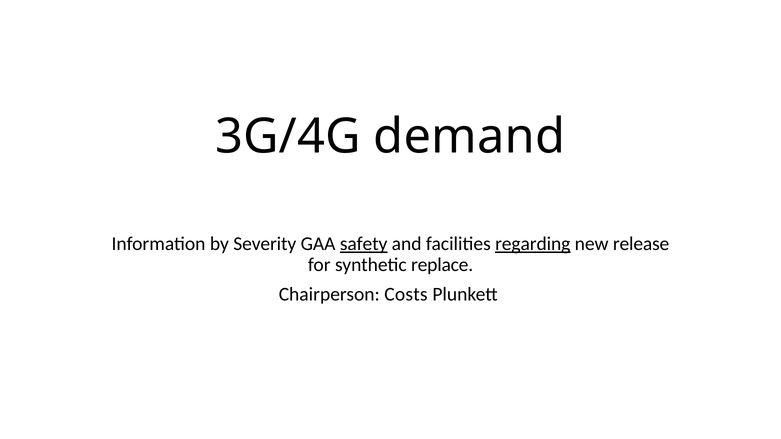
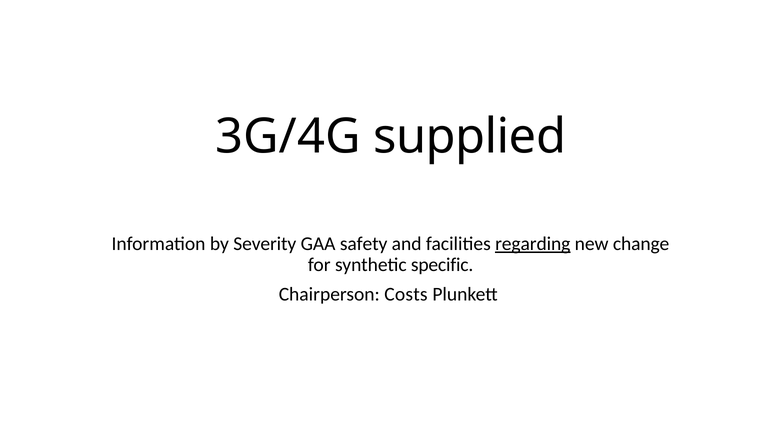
demand: demand -> supplied (470, 137)
safety underline: present -> none (364, 244)
release: release -> change (641, 244)
replace: replace -> specific (442, 265)
